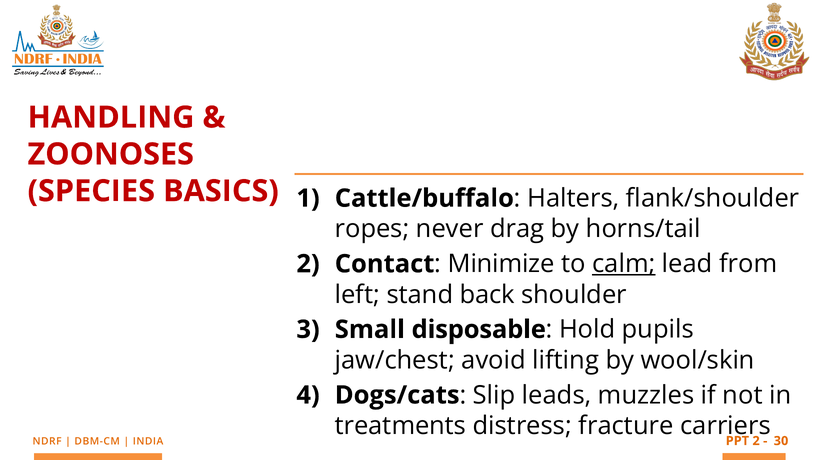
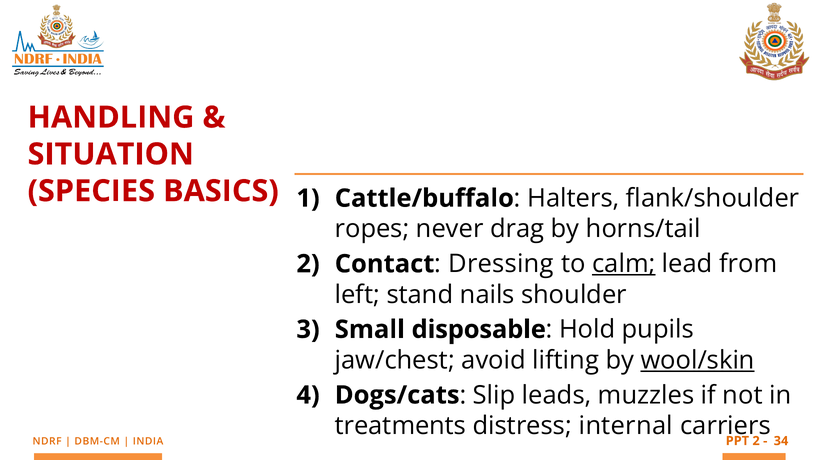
ZOONOSES: ZOONOSES -> SITUATION (111, 154)
Minimize: Minimize -> Dressing (501, 264)
back: back -> nails (487, 295)
wool/skin underline: none -> present (698, 360)
fracture: fracture -> internal (626, 426)
30: 30 -> 34 (781, 441)
